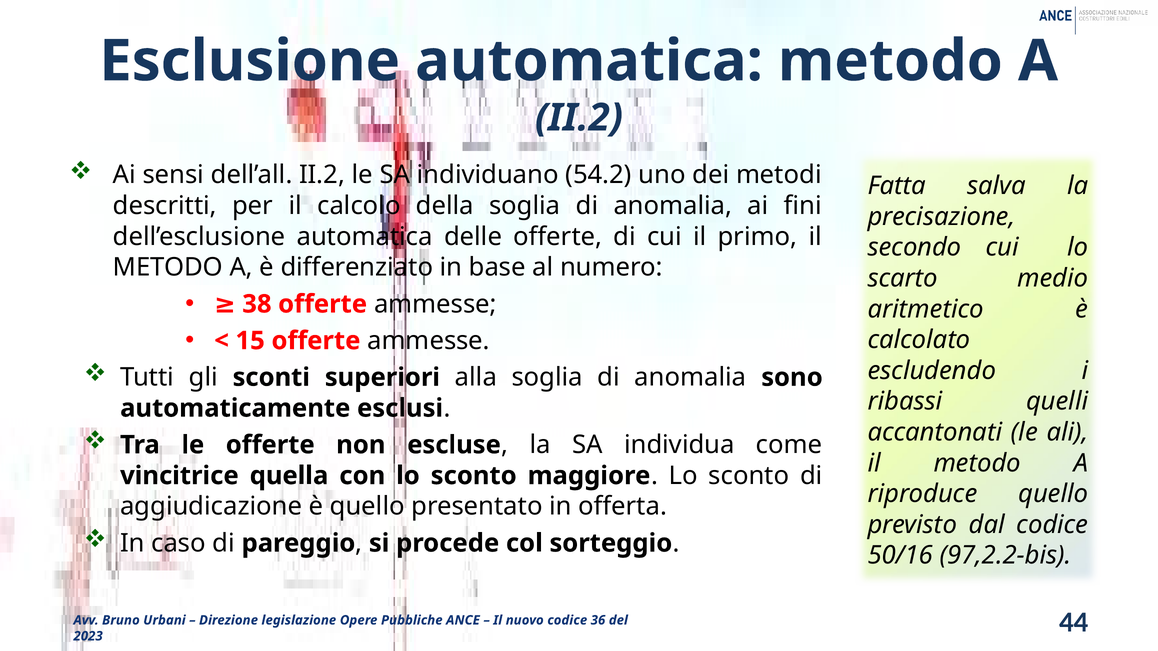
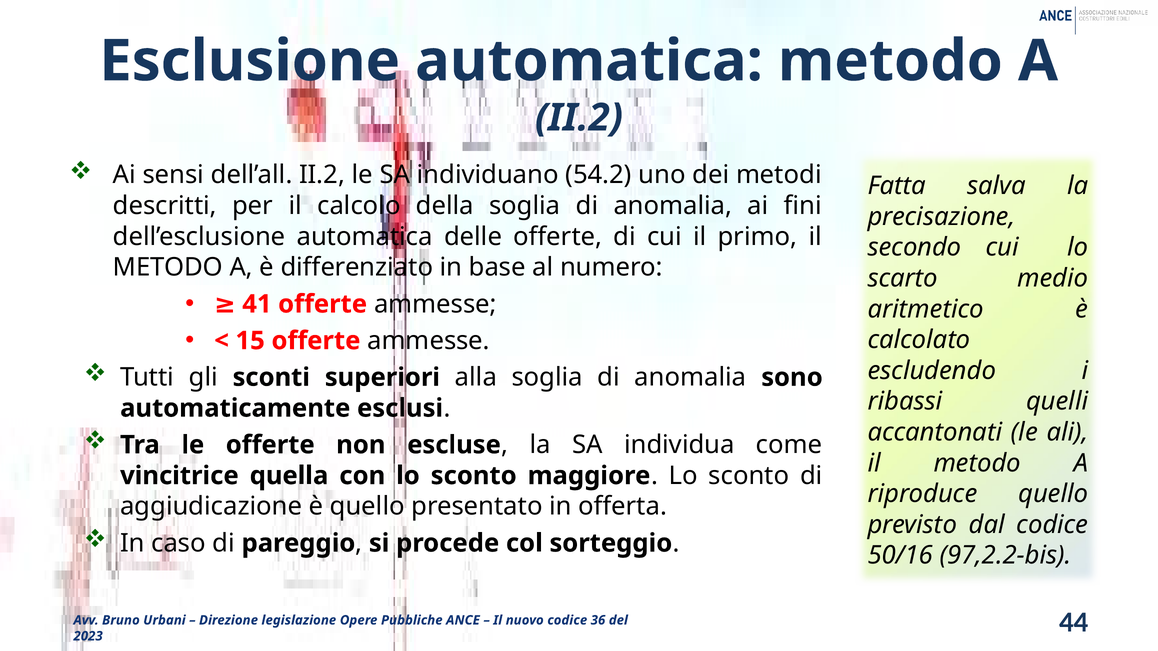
38: 38 -> 41 (257, 304)
